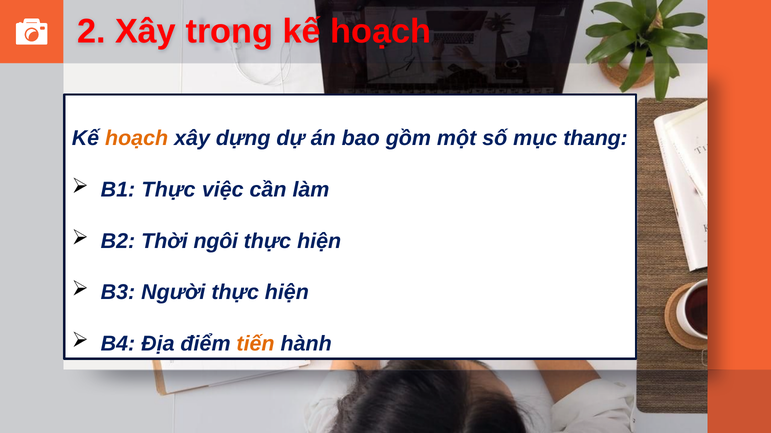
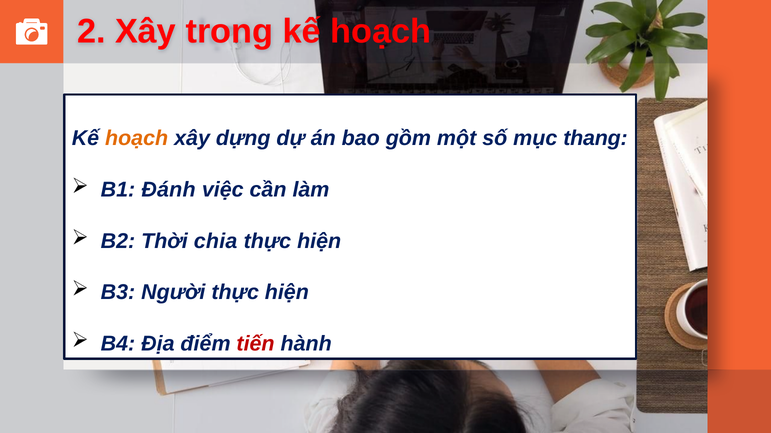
B1 Thực: Thực -> Đánh (168, 190)
ngôi: ngôi -> chia (216, 241)
tiến colour: orange -> red (256, 344)
